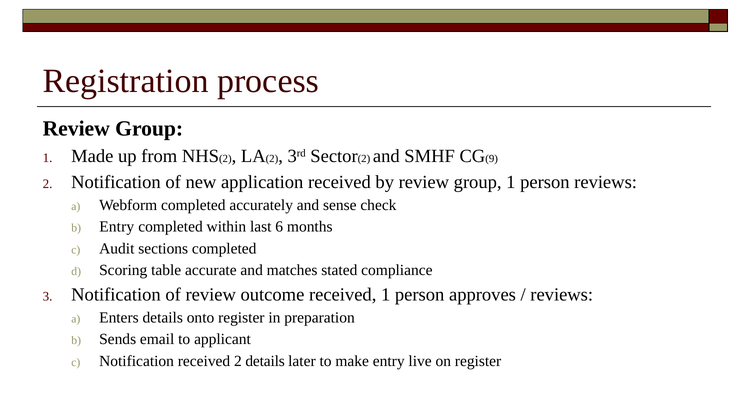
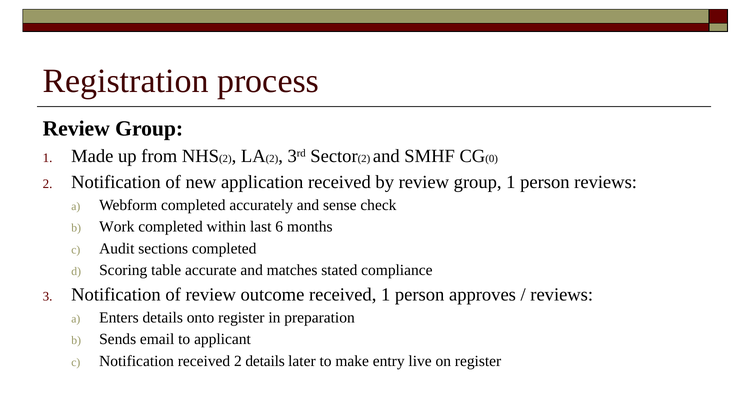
9: 9 -> 0 (492, 159)
Entry: Entry -> Work (117, 227)
